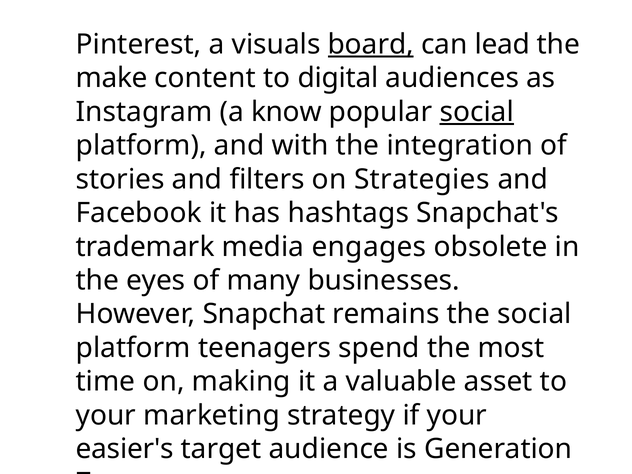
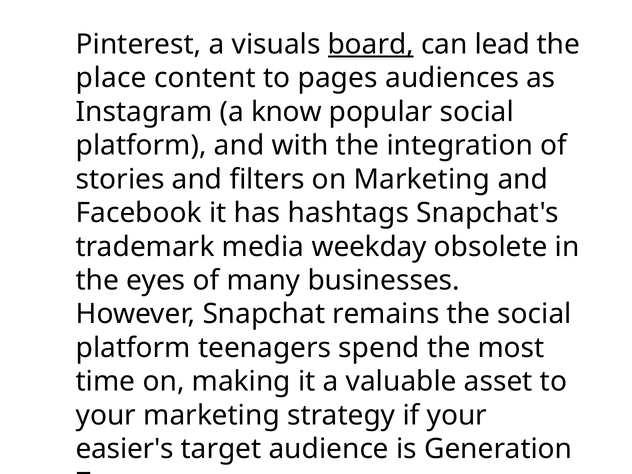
make: make -> place (111, 78)
digital: digital -> pages (338, 78)
social underline: present -> none (477, 112)
on Strategies: Strategies -> Marketing (422, 179)
engages: engages -> weekday (369, 247)
